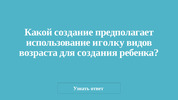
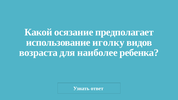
создание: создание -> осязание (74, 32)
создания: создания -> наиболее (97, 53)
